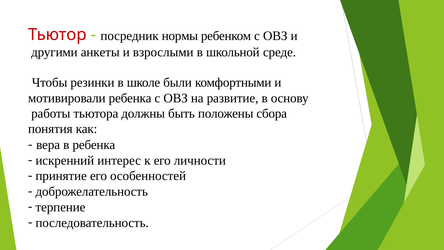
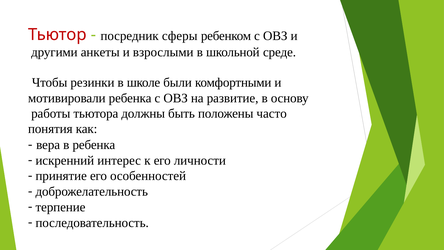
нормы: нормы -> сферы (180, 36)
сбора: сбора -> часто (272, 113)
